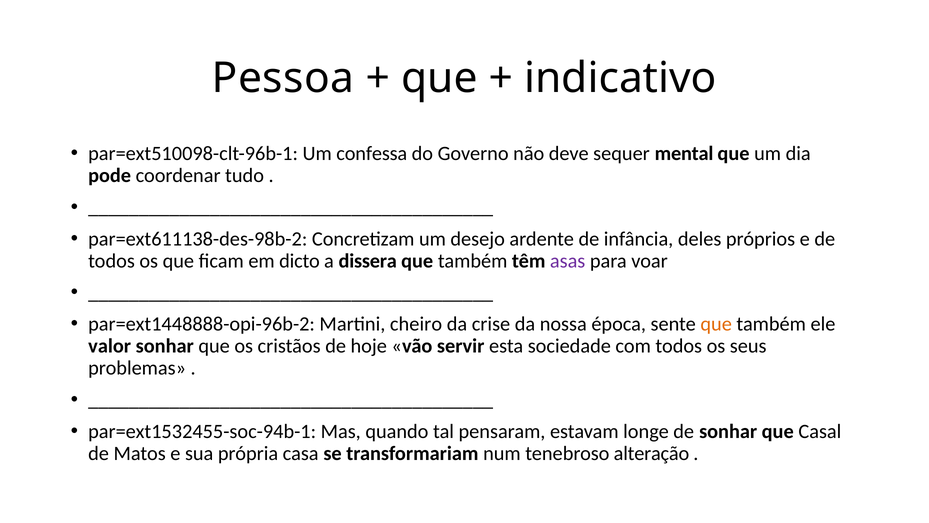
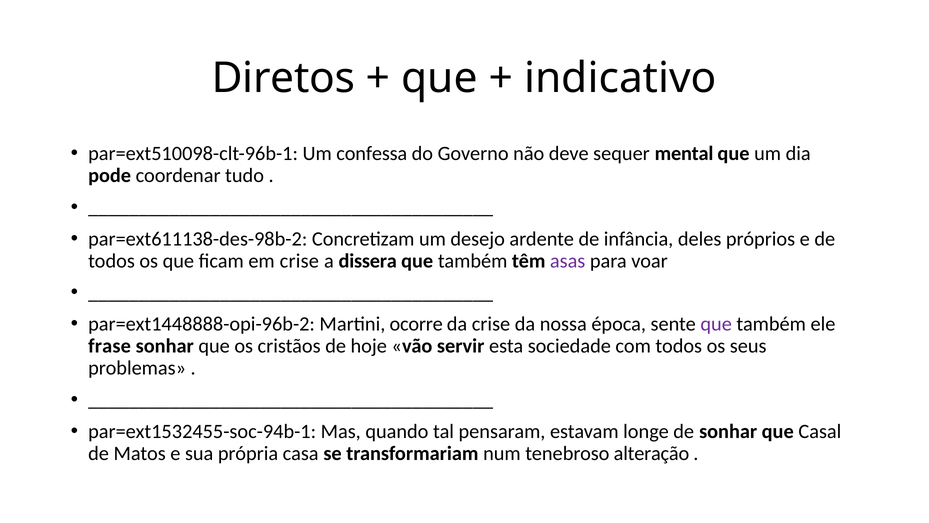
Pessoa: Pessoa -> Diretos (283, 78)
em dicto: dicto -> crise (299, 261)
cheiro: cheiro -> ocorre (416, 324)
que colour: orange -> purple (716, 324)
valor: valor -> frase (110, 346)
